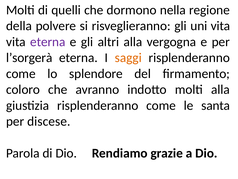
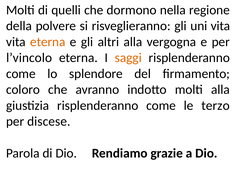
eterna colour: purple -> orange (48, 42)
l’sorgerà: l’sorgerà -> l’vincolo (29, 58)
santa: santa -> terzo (215, 105)
